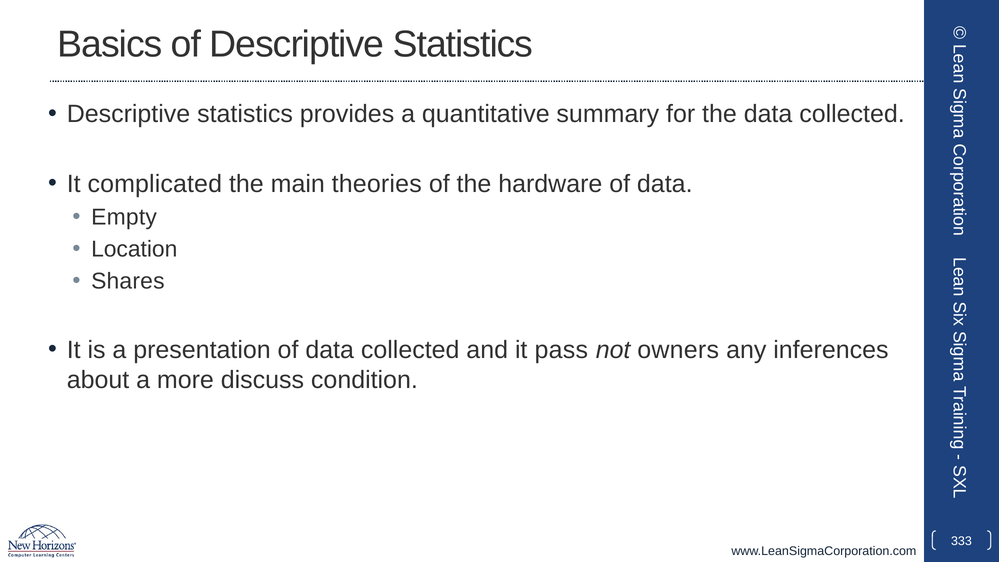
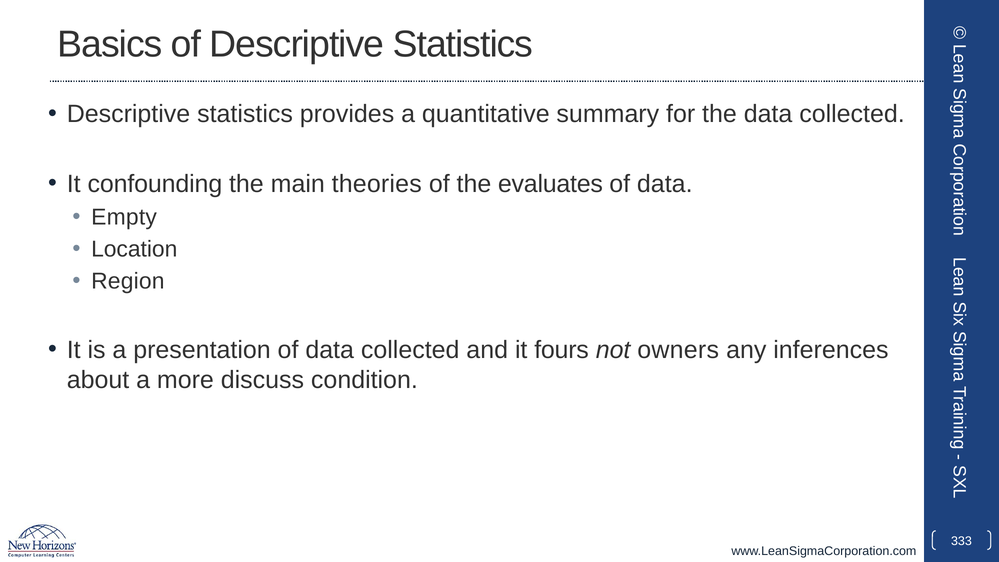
complicated: complicated -> confounding (155, 184)
hardware: hardware -> evaluates (550, 184)
Shares: Shares -> Region (128, 281)
pass: pass -> fours (562, 350)
